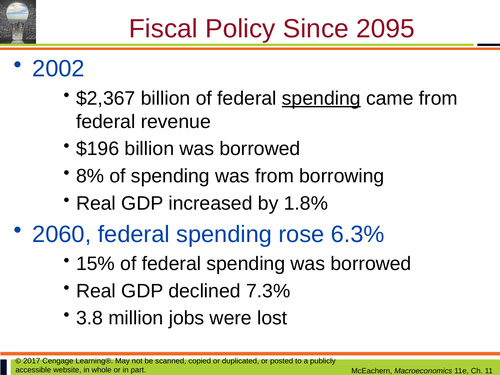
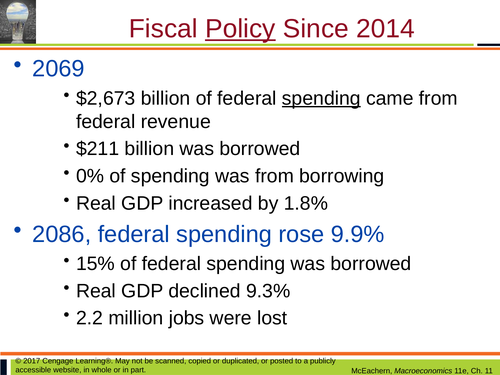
Policy underline: none -> present (240, 29)
2095: 2095 -> 2014 (386, 29)
2002: 2002 -> 2069 (59, 69)
$2,367: $2,367 -> $2,673 (106, 98)
$196: $196 -> $211 (98, 149)
8%: 8% -> 0% (90, 176)
2060: 2060 -> 2086 (62, 234)
6.3%: 6.3% -> 9.9% (358, 234)
7.3%: 7.3% -> 9.3% (268, 291)
3.8: 3.8 -> 2.2 (90, 318)
